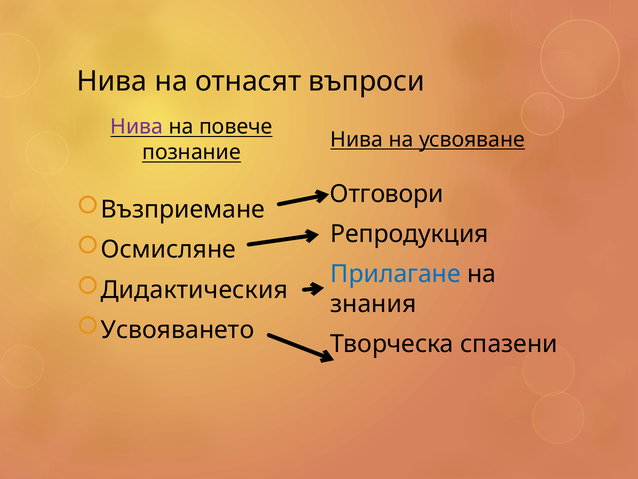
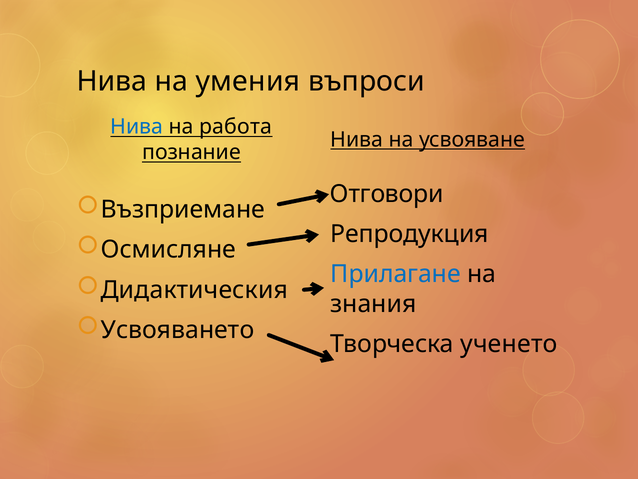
отнасят: отнасят -> умения (248, 81)
Нива colour: purple -> blue (137, 127)
повече: повече -> работа (236, 127)
спазени: спазени -> ученето (509, 344)
